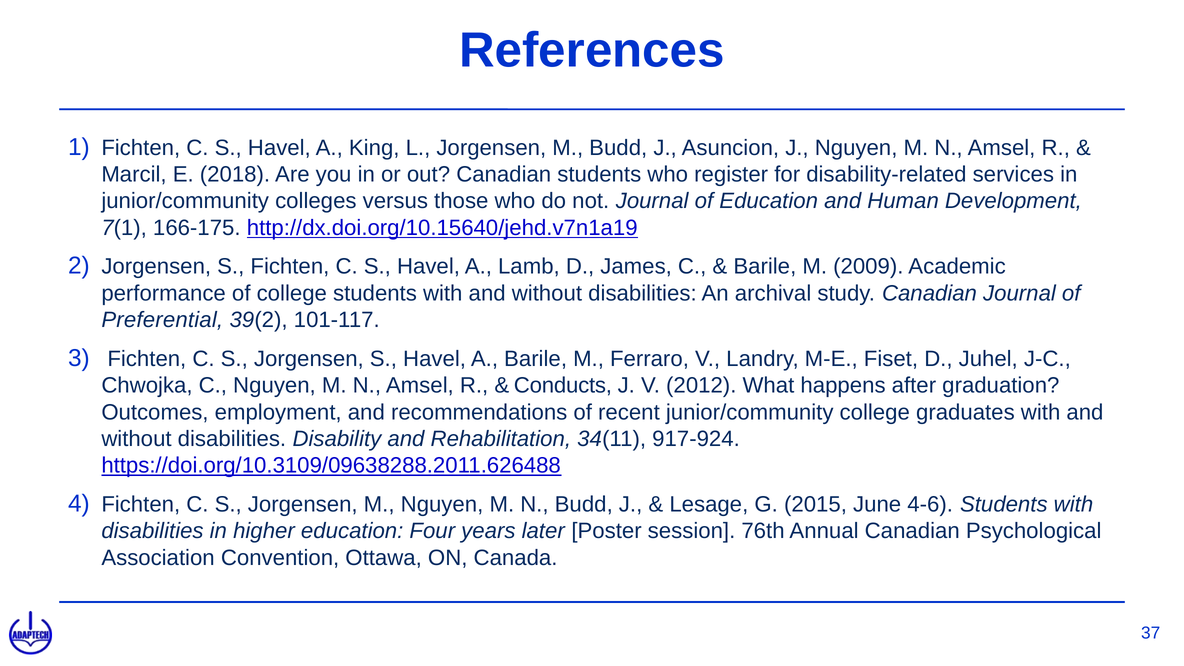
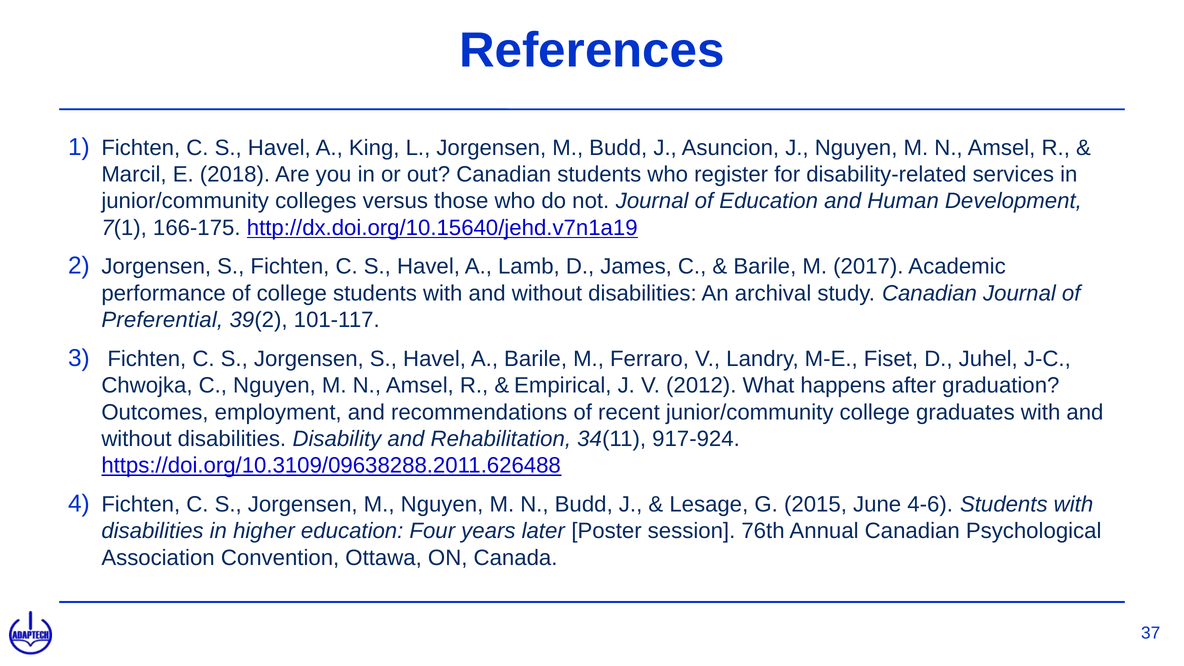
2009: 2009 -> 2017 (868, 267)
Conducts: Conducts -> Empirical (563, 386)
